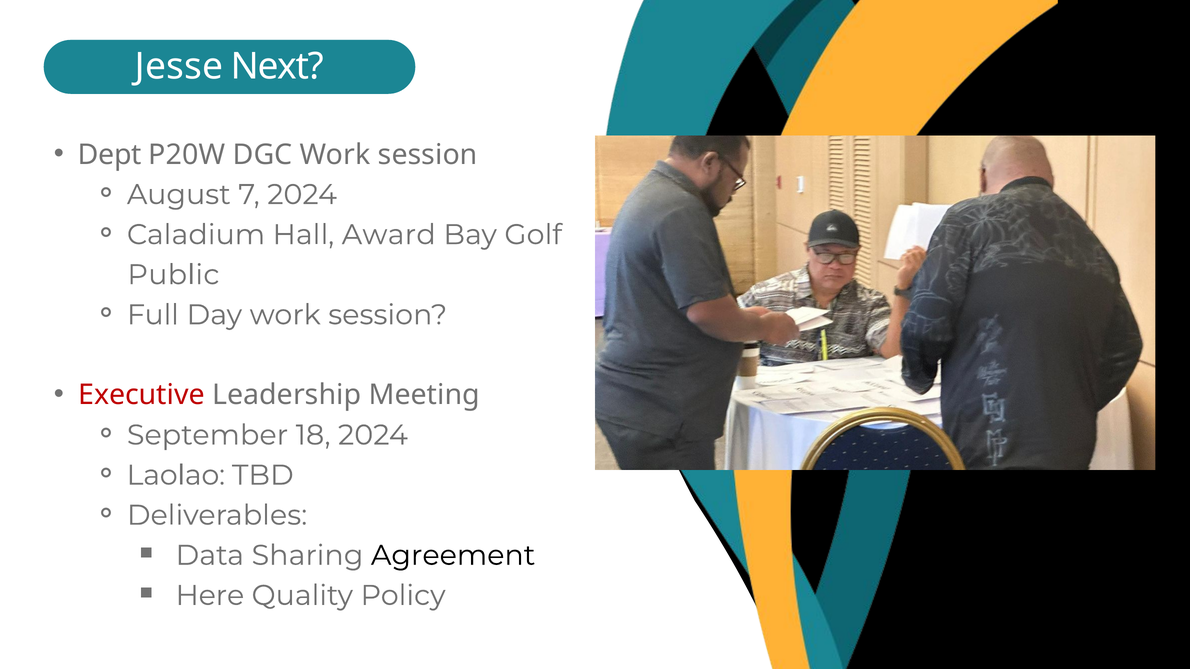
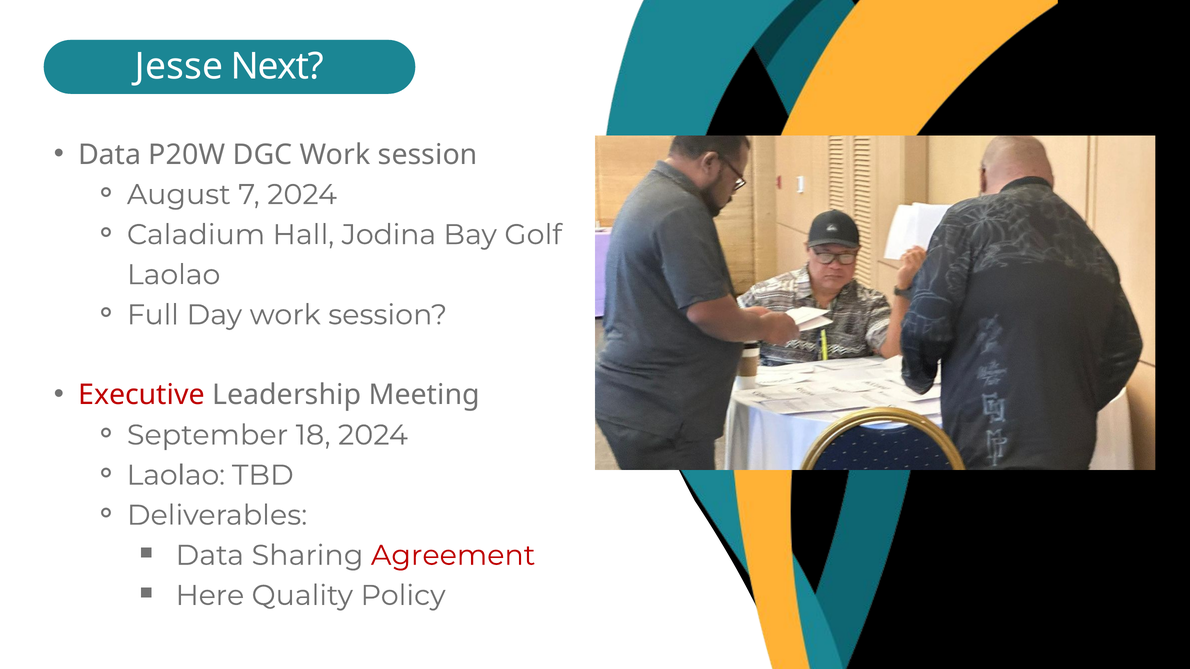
Dept: Dept -> Data (110, 155)
Award: Award -> Jodina (389, 235)
Public: Public -> Laolao (174, 275)
Agreement colour: black -> red (453, 556)
